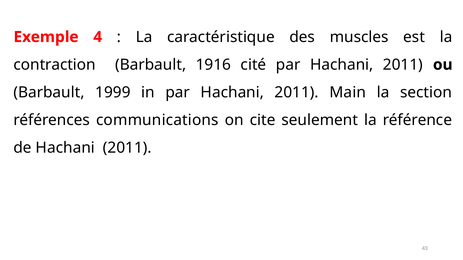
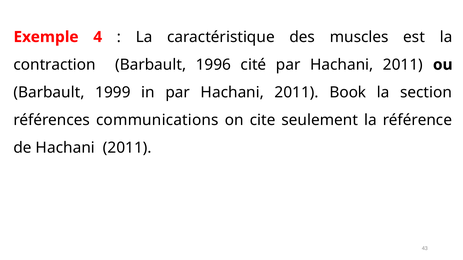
1916: 1916 -> 1996 (213, 65)
Main: Main -> Book (348, 93)
